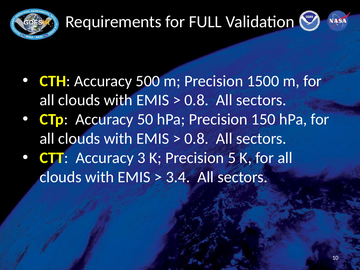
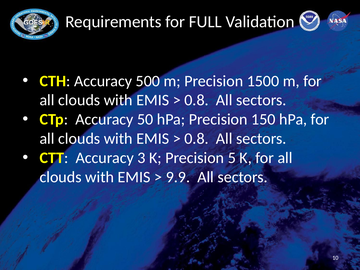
3.4: 3.4 -> 9.9 (178, 177)
